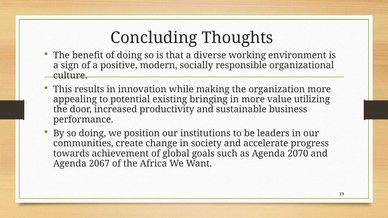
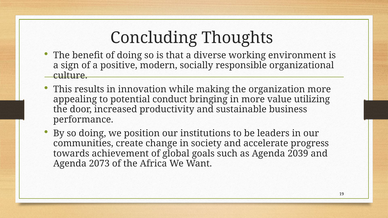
existing: existing -> conduct (170, 100)
2070: 2070 -> 2039 (298, 154)
2067: 2067 -> 2073 (99, 164)
